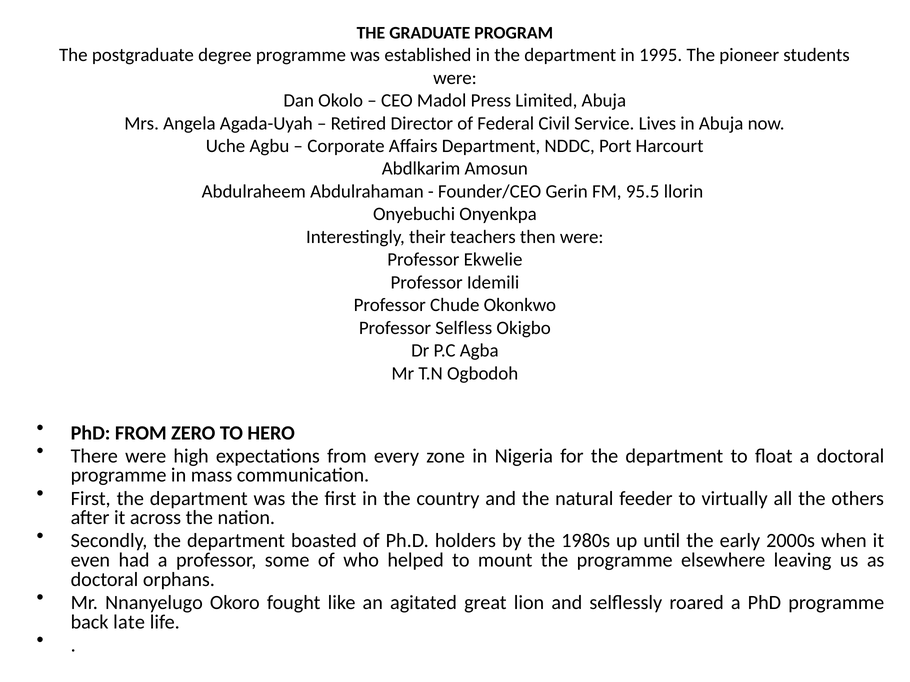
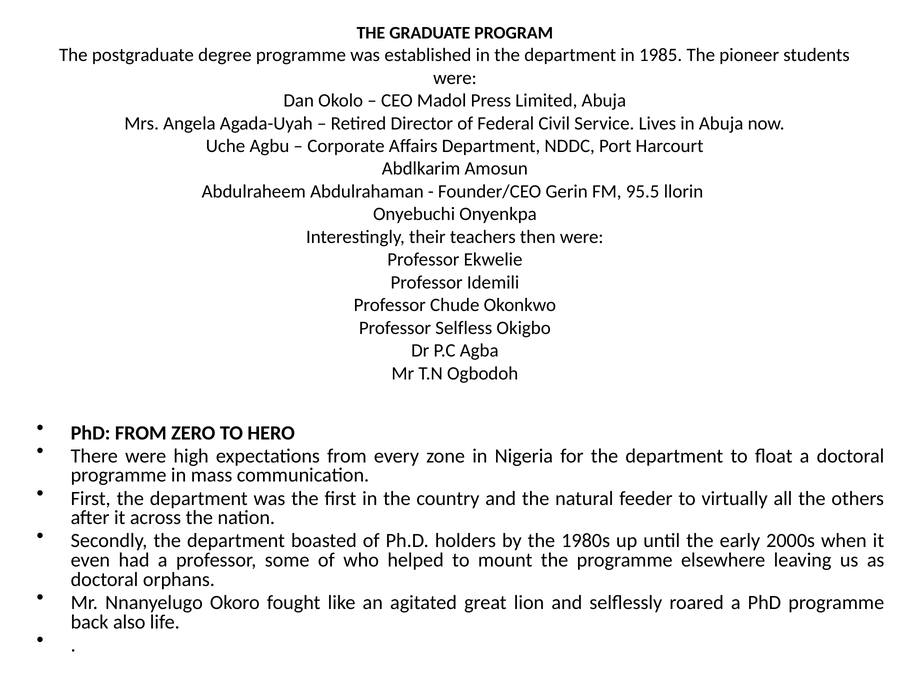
1995: 1995 -> 1985 (661, 55)
late: late -> also (129, 622)
